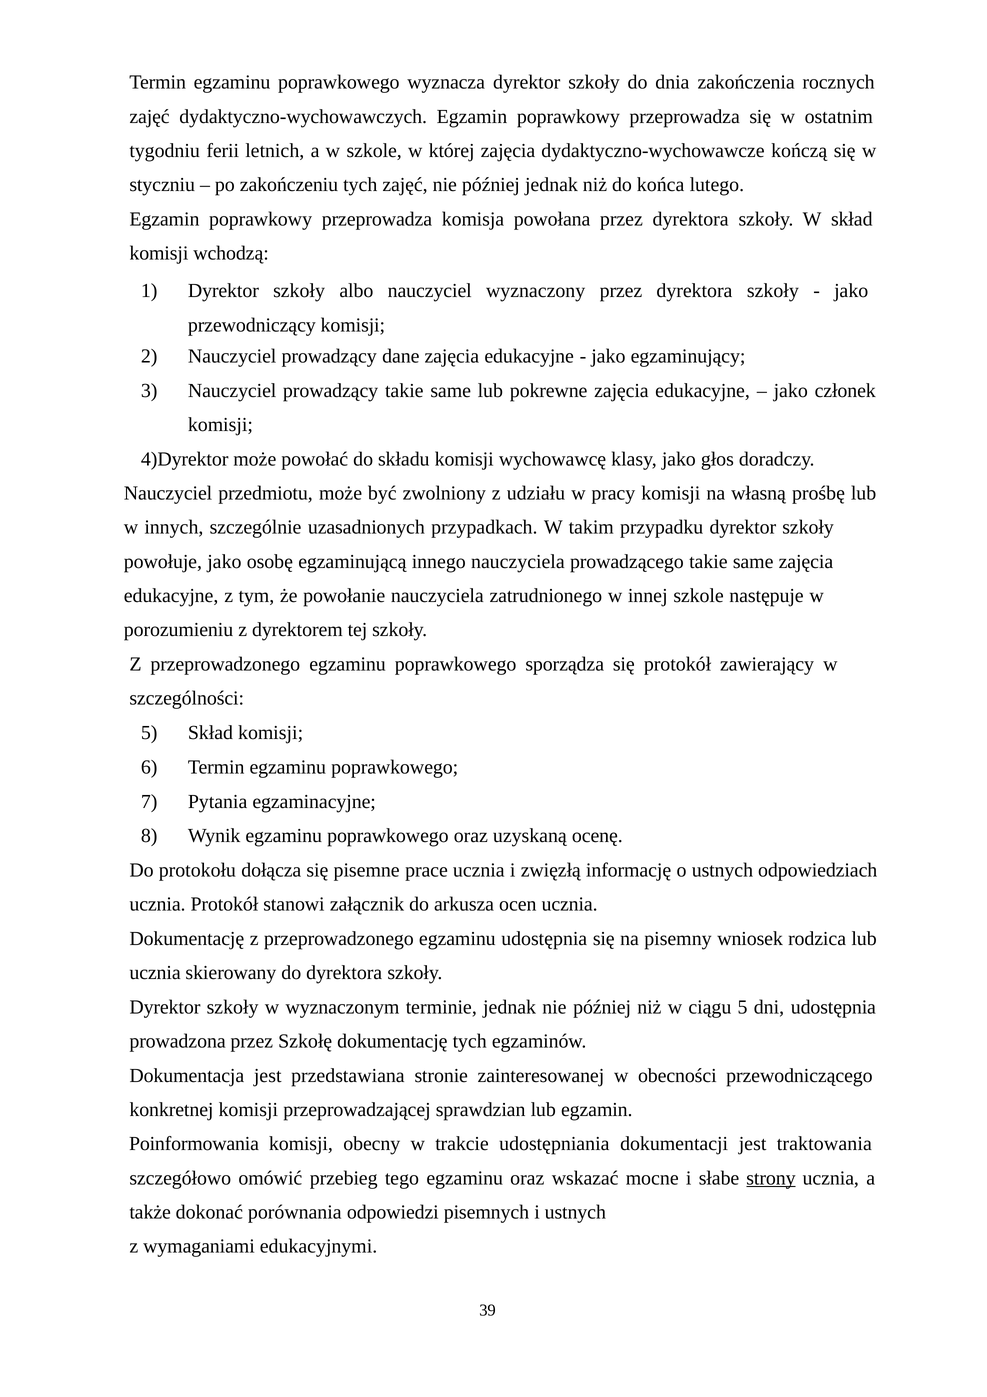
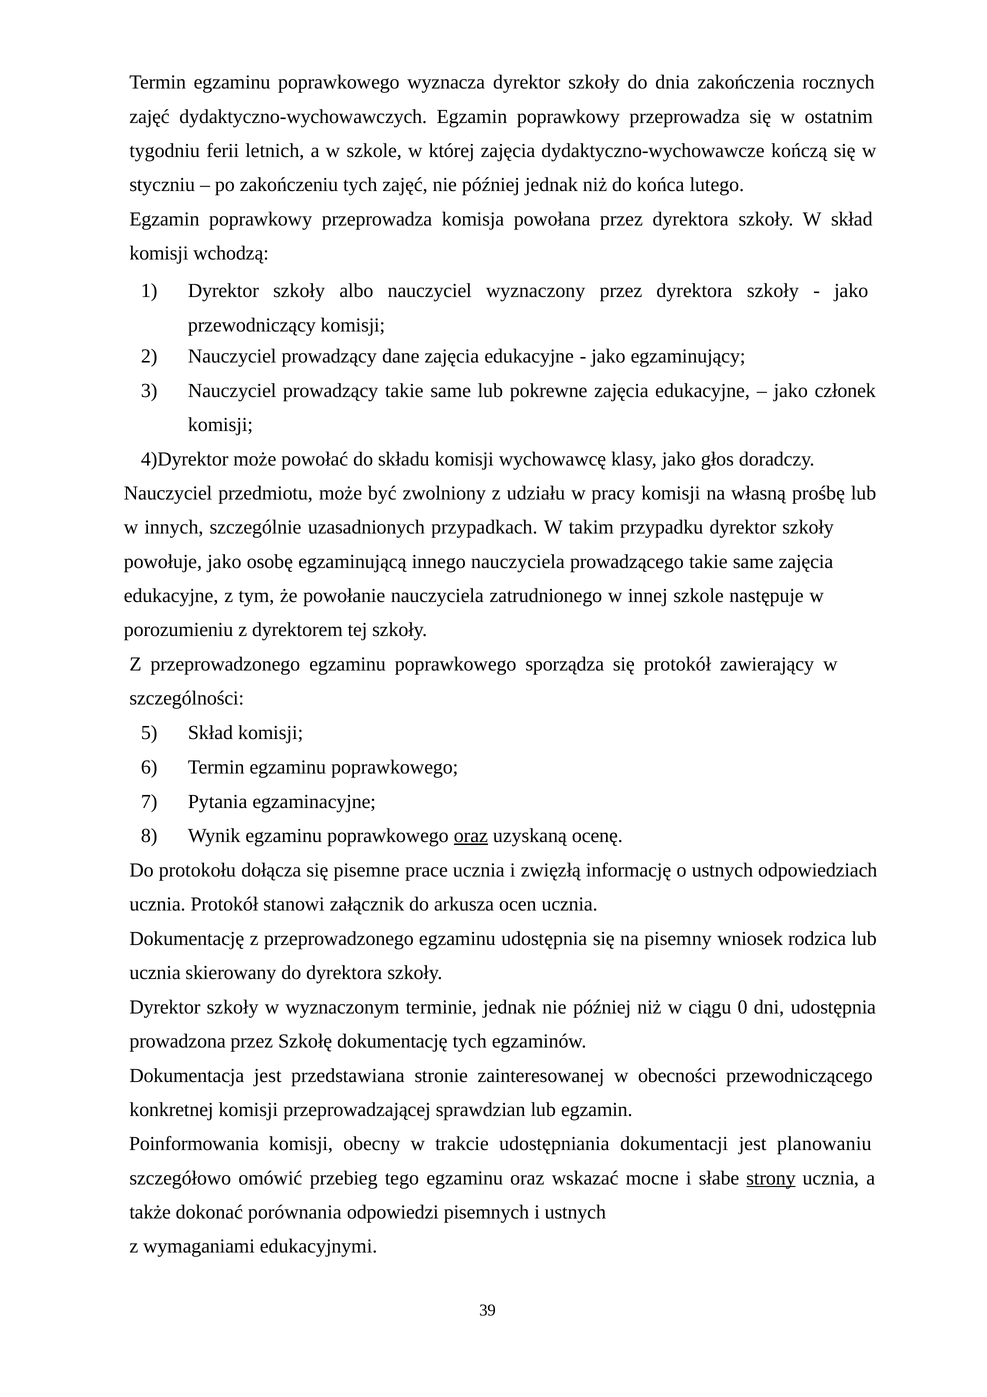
oraz underline: none -> present (471, 836)
ciągu 5: 5 -> 0 (743, 1007)
traktowania: traktowania -> planowaniu (824, 1144)
